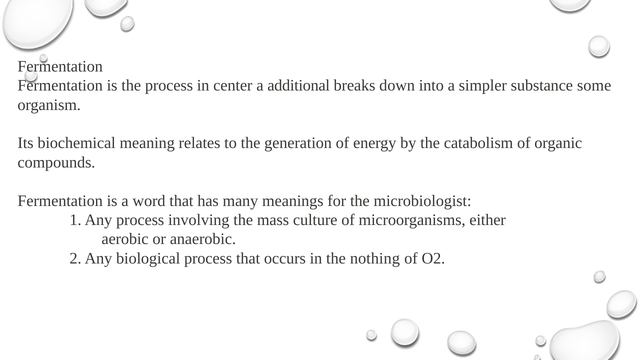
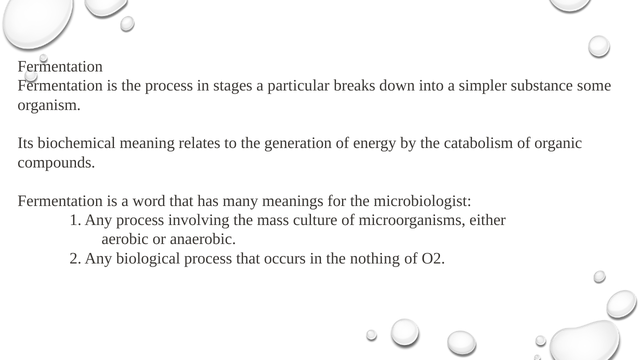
center: center -> stages (233, 86)
additional: additional -> particular (299, 86)
